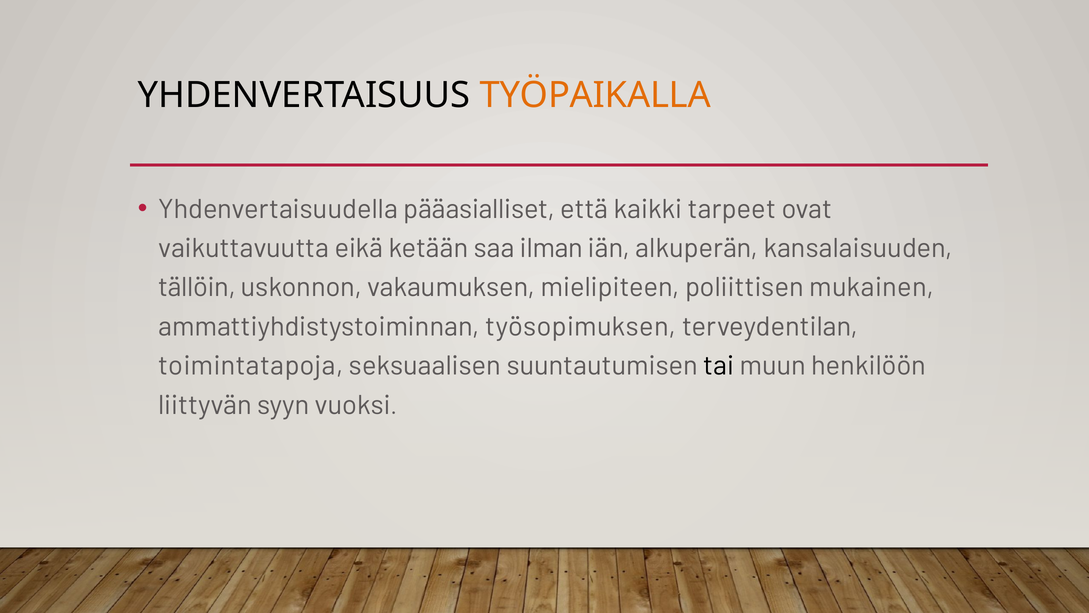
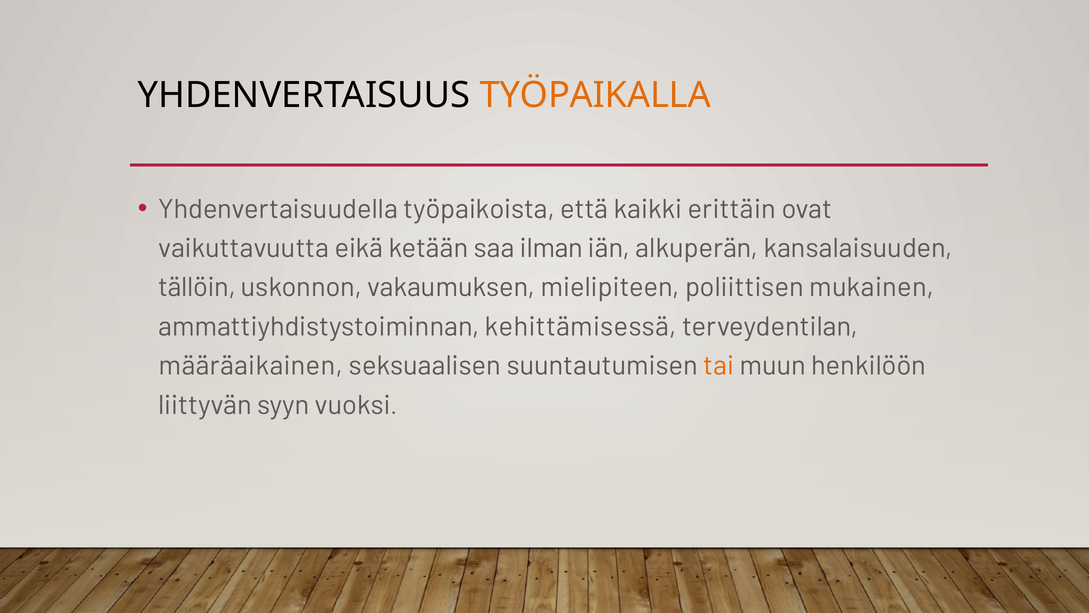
pääasialliset: pääasialliset -> työpaikoista (479, 209)
tarpeet: tarpeet -> erittäin (732, 209)
työsopimuksen: työsopimuksen -> kehittämisessä (581, 326)
toimintatapoja: toimintatapoja -> määräaikainen (251, 366)
tai colour: black -> orange (719, 366)
